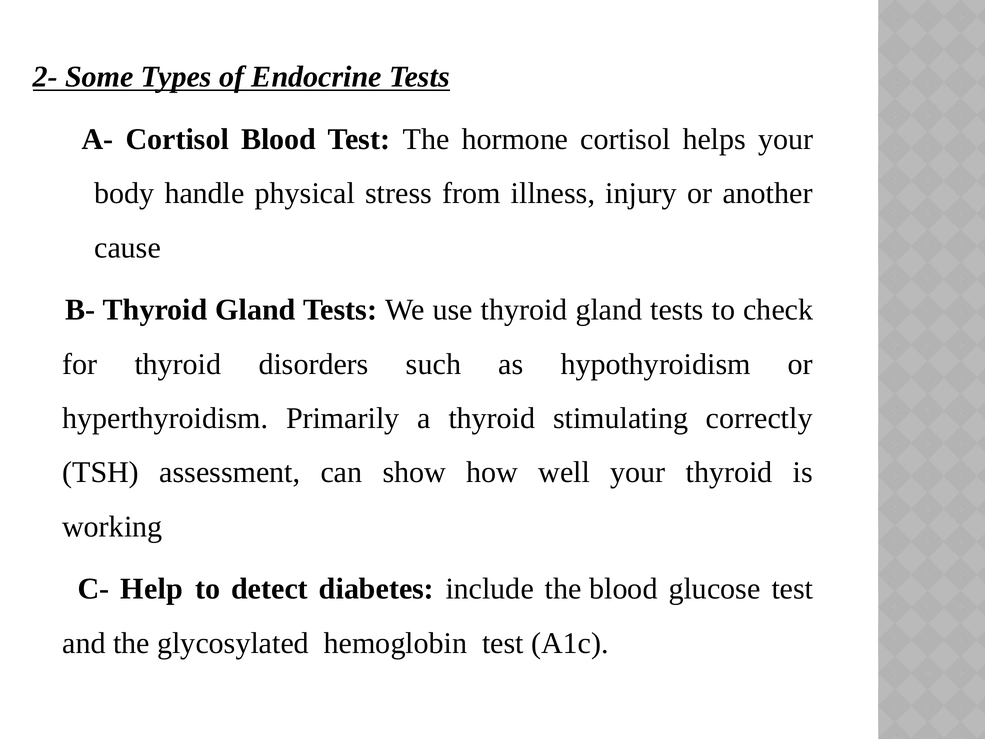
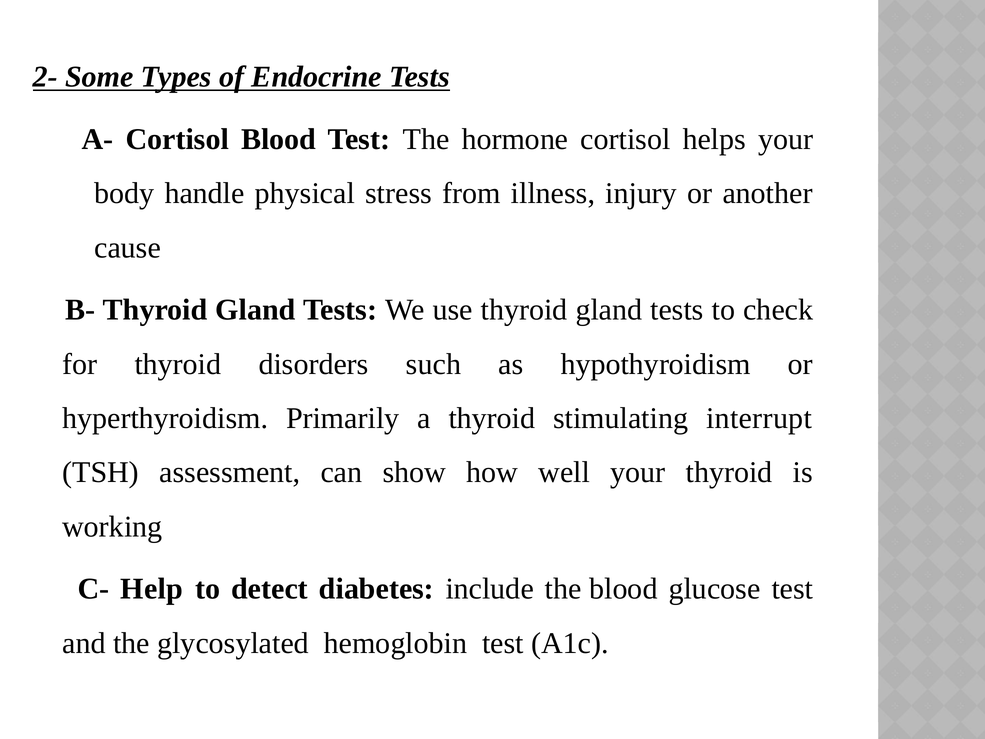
correctly: correctly -> interrupt (759, 418)
